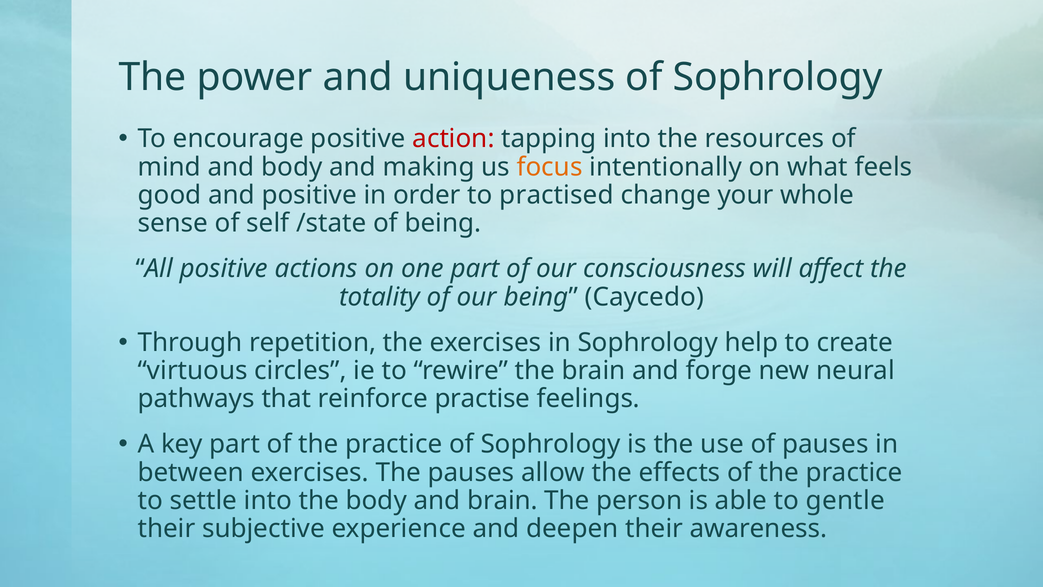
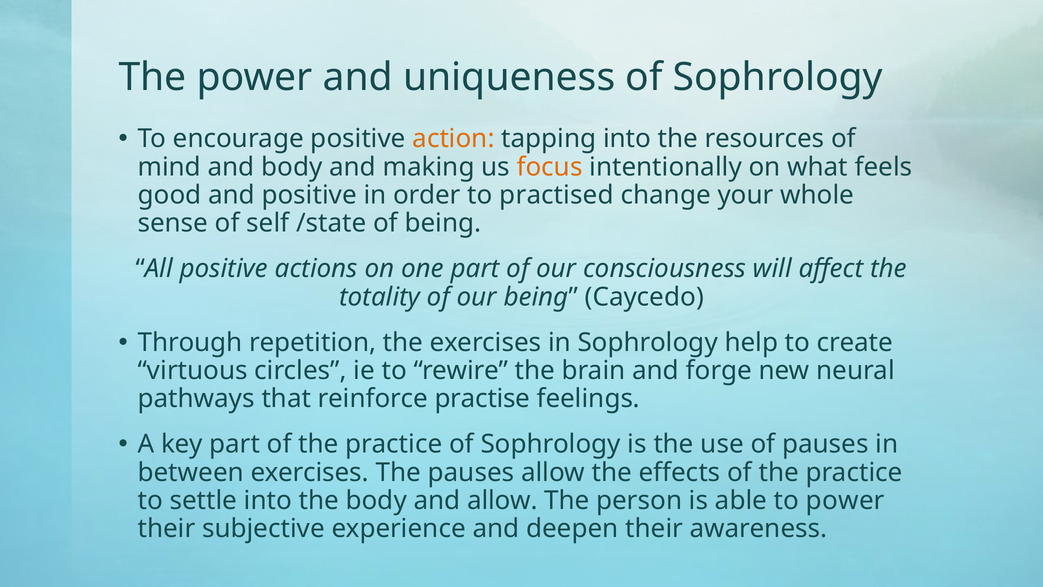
action colour: red -> orange (453, 139)
and brain: brain -> allow (502, 501)
to gentle: gentle -> power (845, 501)
